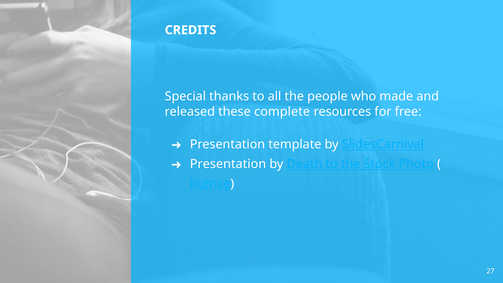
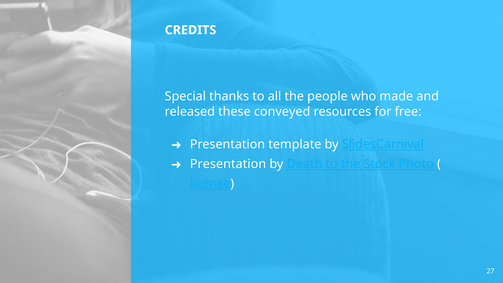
complete: complete -> conveyed (282, 112)
